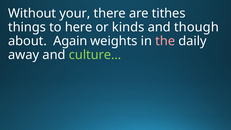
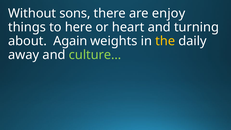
your: your -> sons (75, 13)
tithes: tithes -> enjoy (169, 13)
kinds: kinds -> heart (128, 27)
though: though -> turning (196, 27)
the colour: pink -> yellow (165, 41)
